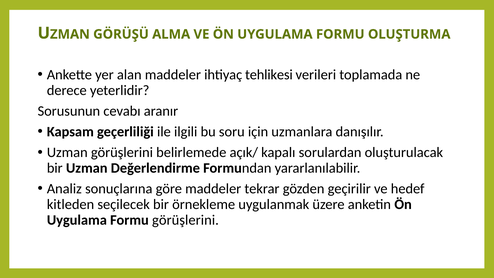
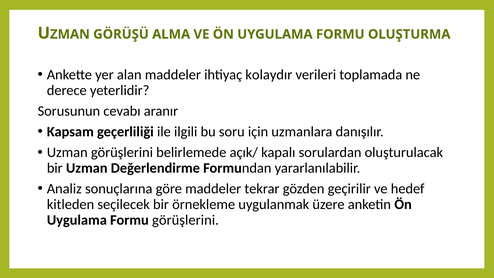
tehlikesi: tehlikesi -> kolaydır (269, 75)
